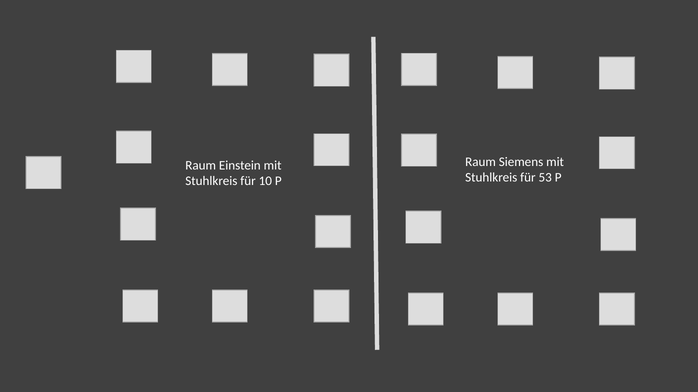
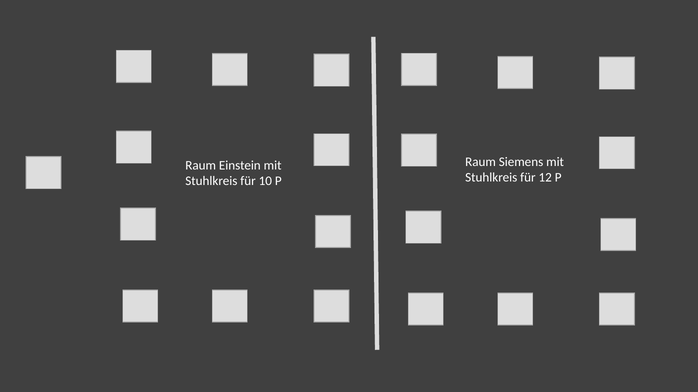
53: 53 -> 12 (545, 178)
